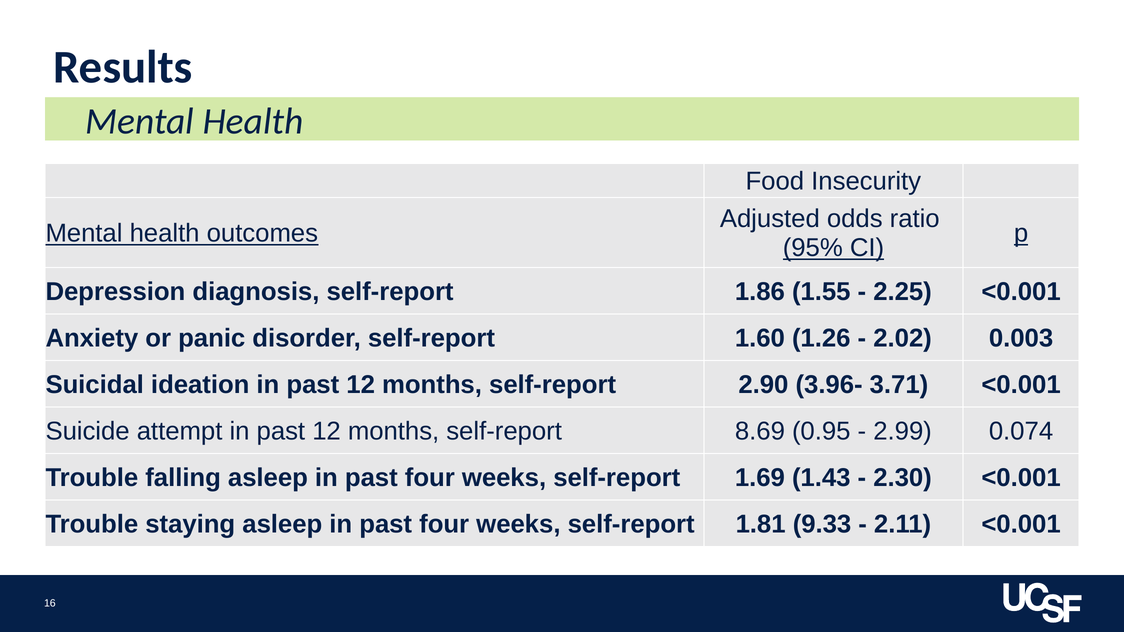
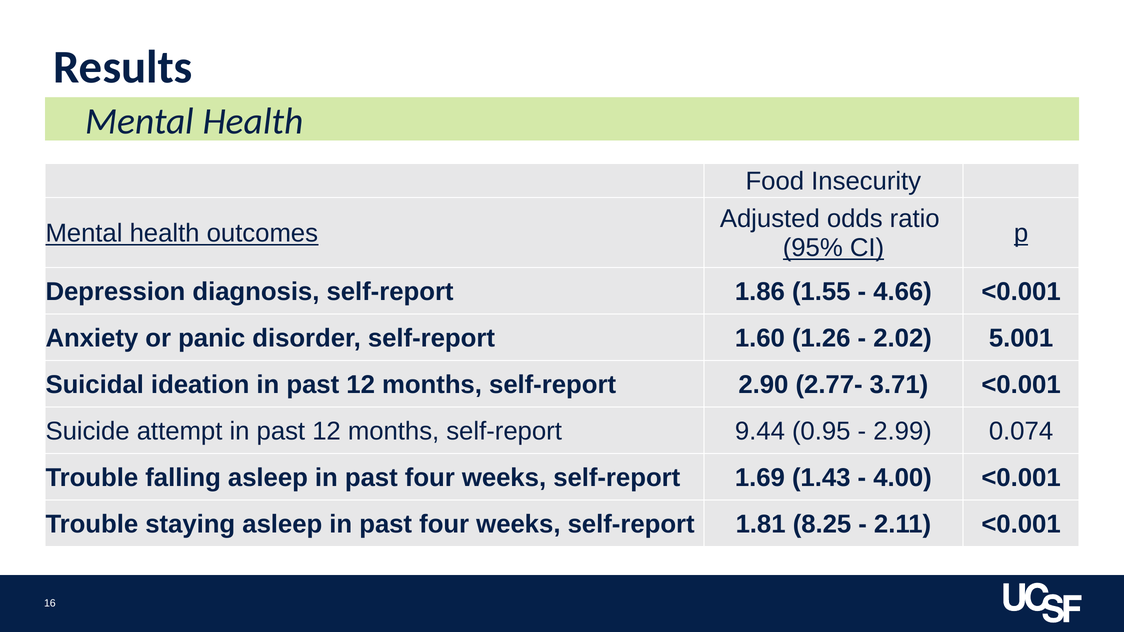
2.25: 2.25 -> 4.66 (903, 292)
0.003: 0.003 -> 5.001 (1021, 338)
3.96-: 3.96- -> 2.77- (829, 385)
8.69: 8.69 -> 9.44 (760, 431)
2.30: 2.30 -> 4.00 (903, 478)
9.33: 9.33 -> 8.25 (822, 524)
